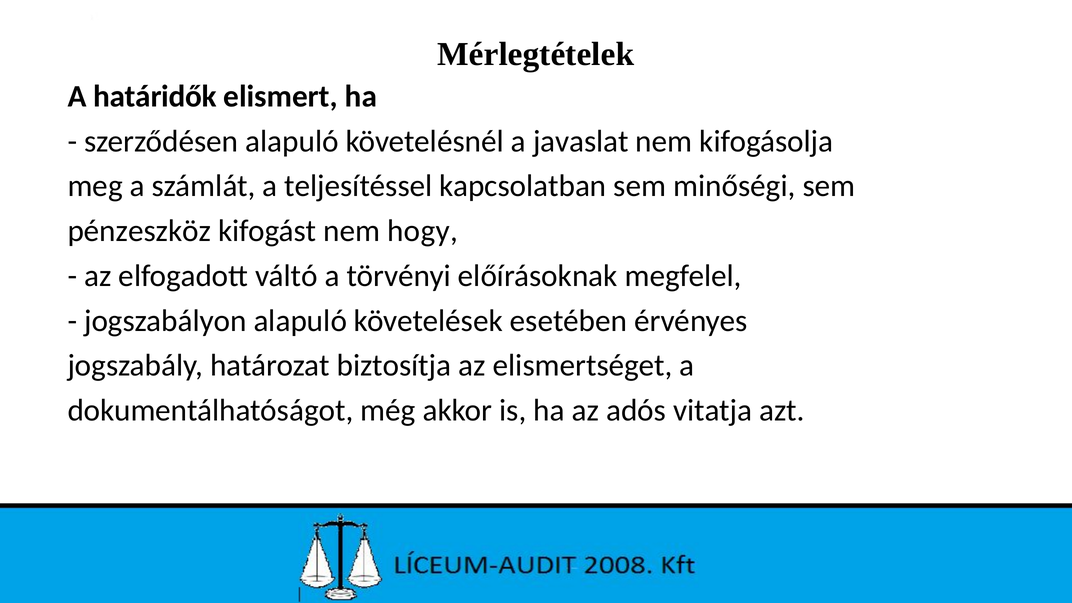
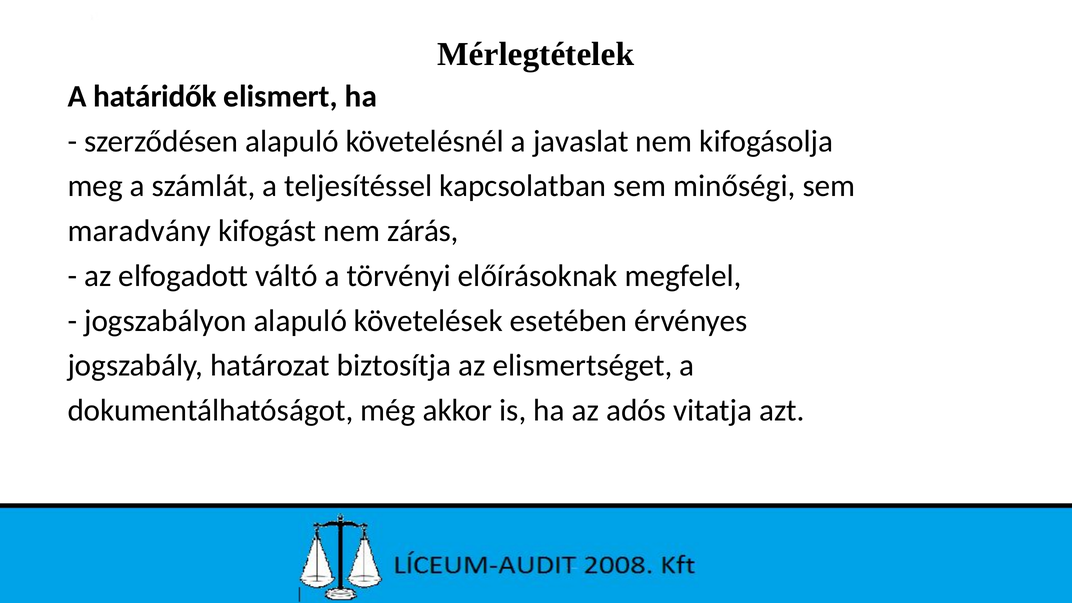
pénzeszköz: pénzeszköz -> maradvány (139, 231)
hogy: hogy -> zárás (423, 231)
